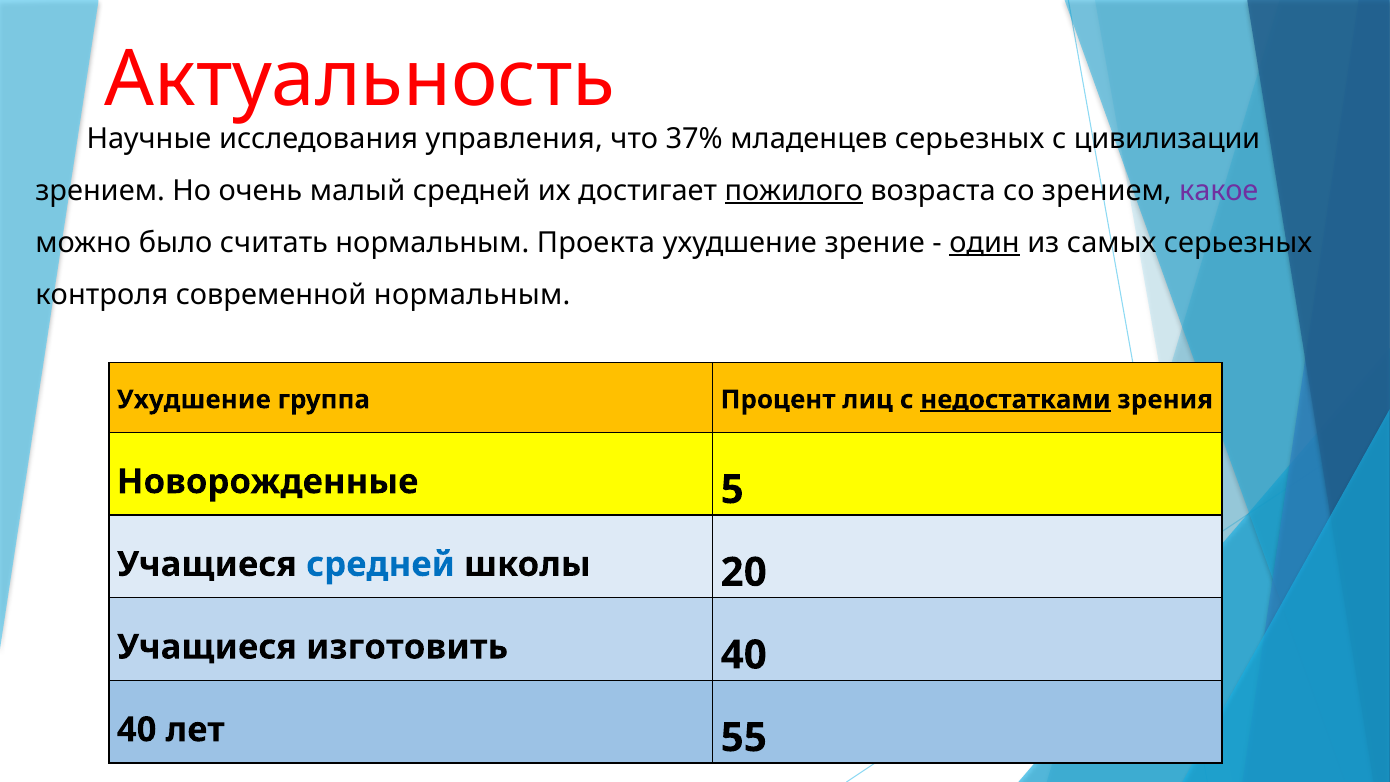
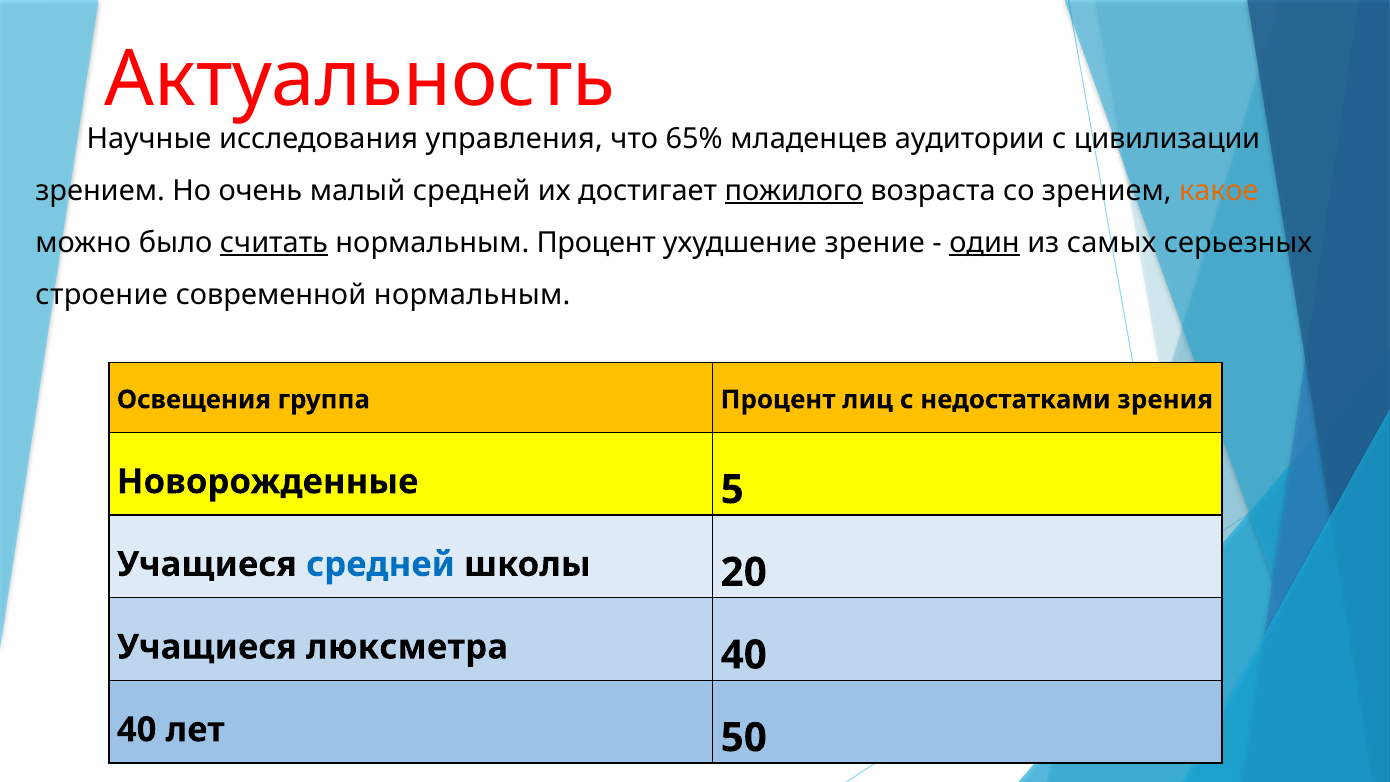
37%: 37% -> 65% (694, 139)
младенцев серьезных: серьезных -> аудитории (970, 139)
какое colour: purple -> orange (1219, 191)
считать underline: none -> present (274, 243)
нормальным Проекта: Проекта -> Процент (596, 243)
контроля: контроля -> строение (102, 295)
Ухудшение: Ухудшение -> Освещения (194, 400)
недостатками underline: present -> none (1015, 400)
изготовить: изготовить -> люксметра (407, 647)
55: 55 -> 50 (744, 738)
